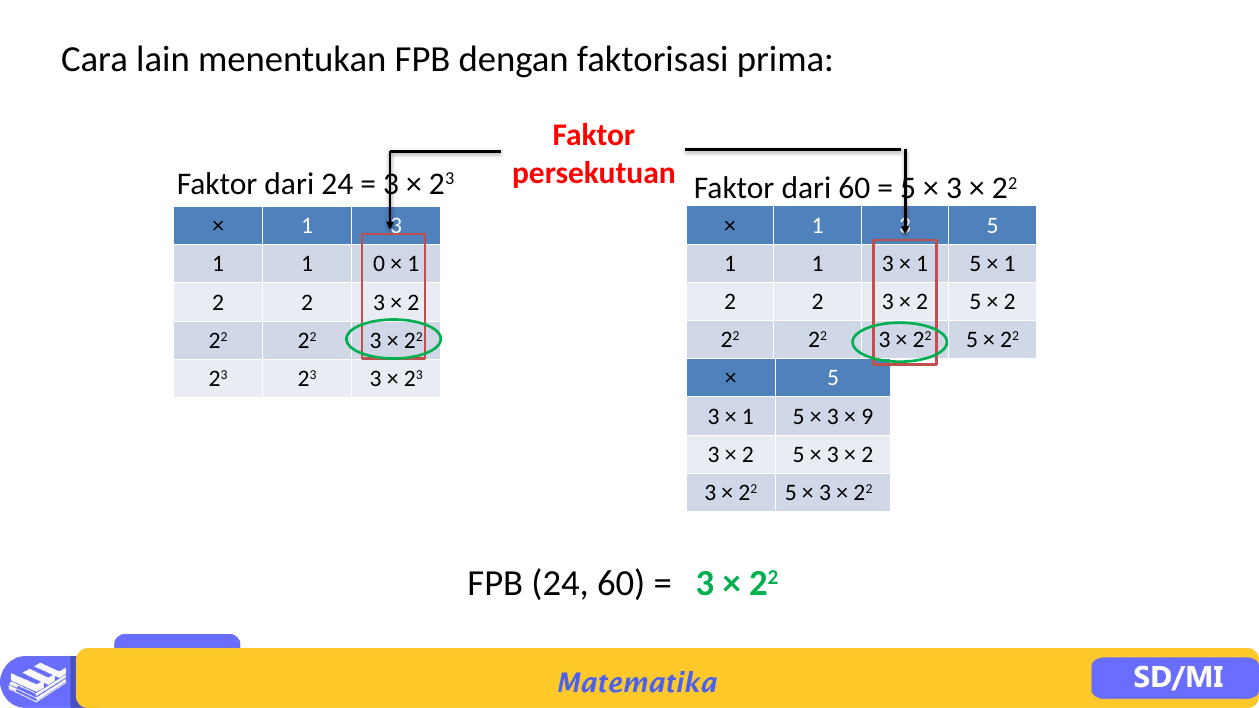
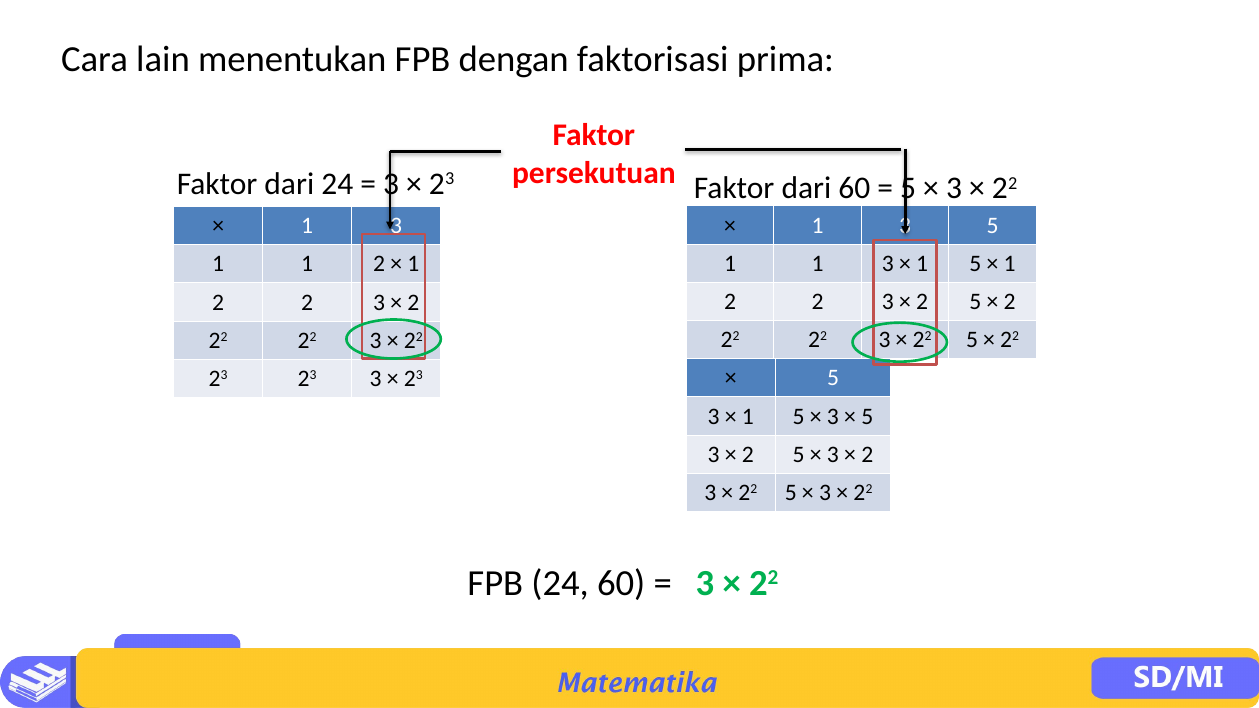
1 1 0: 0 -> 2 (379, 264)
9: 9 -> 5 (867, 416)
